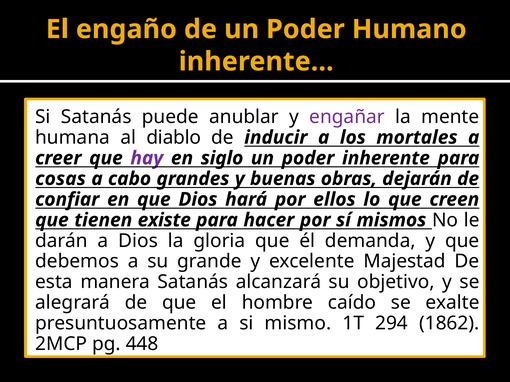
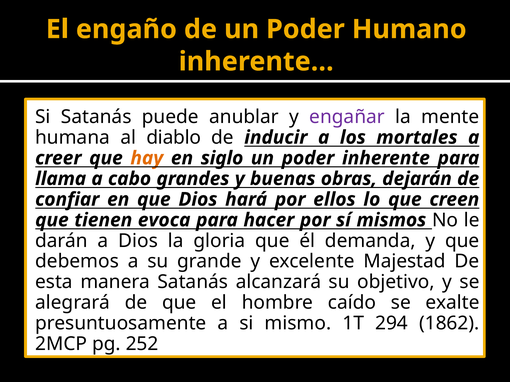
hay colour: purple -> orange (147, 158)
cosas: cosas -> llama (61, 179)
existe: existe -> evoca (164, 220)
448: 448 -> 252 (142, 344)
